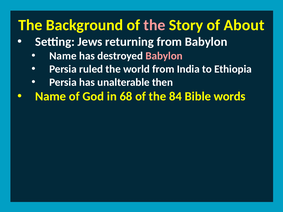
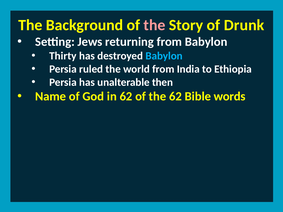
About: About -> Drunk (244, 25)
Name: Name -> Thirty (63, 56)
Babylon colour: pink -> light blue (164, 56)
in 68: 68 -> 62 (126, 97)
the 84: 84 -> 62 (175, 97)
